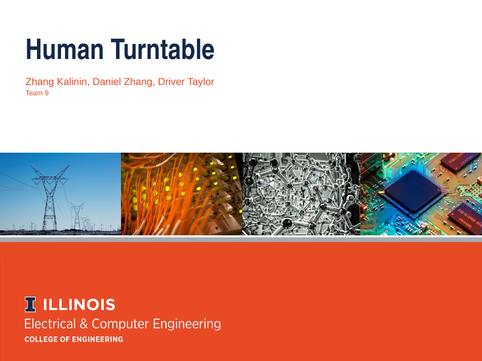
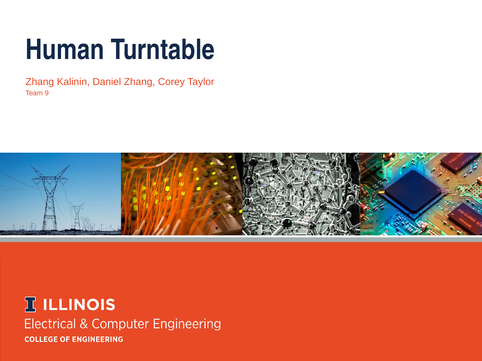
Driver: Driver -> Corey (171, 82)
